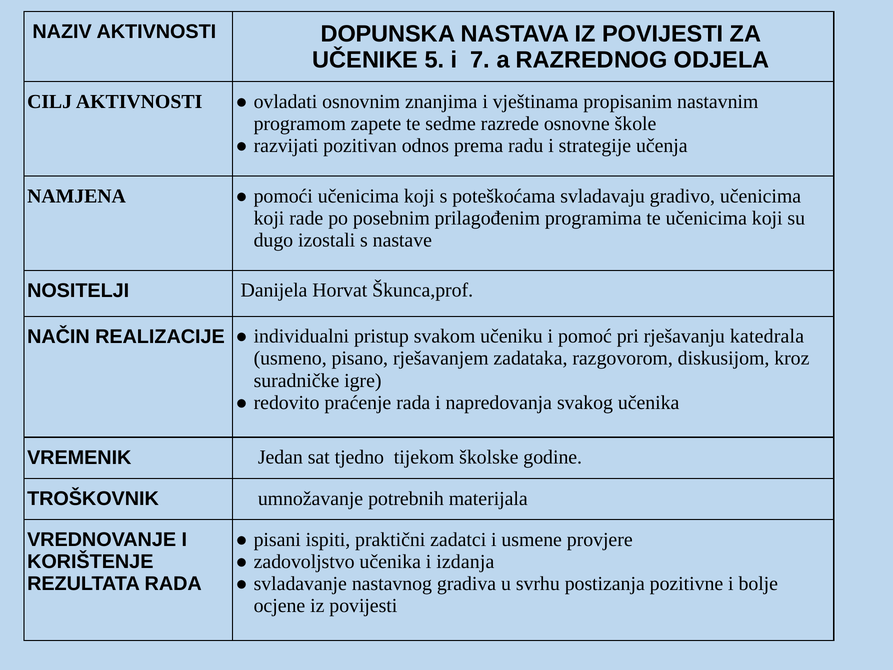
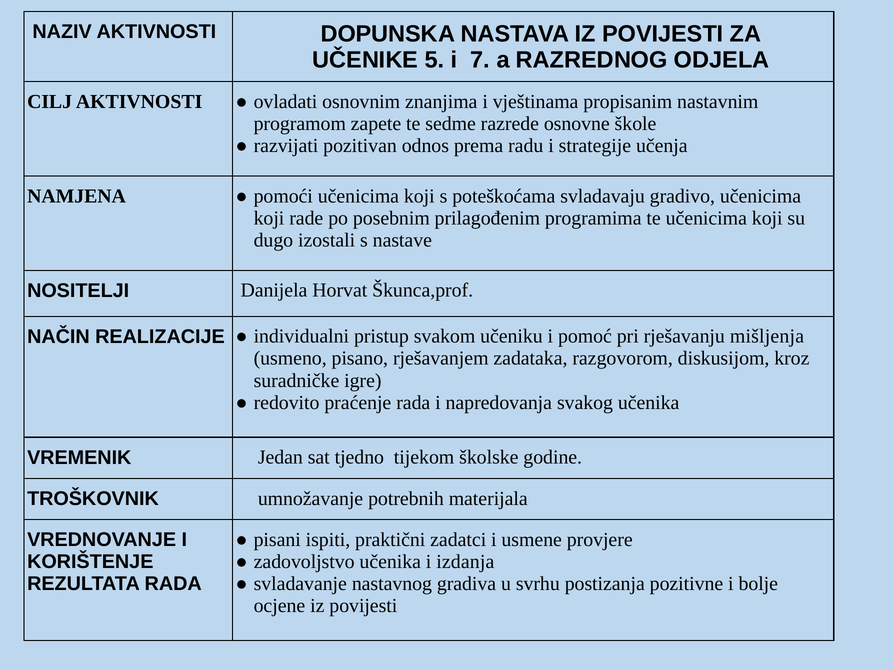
katedrala: katedrala -> mišljenja (767, 336)
